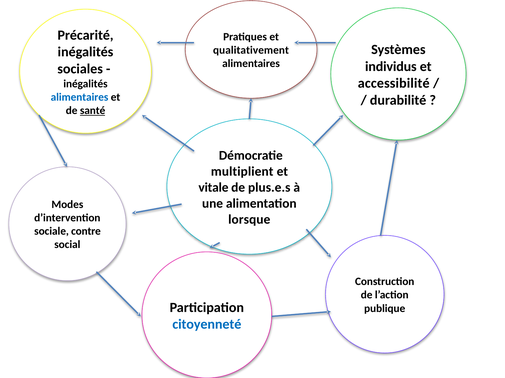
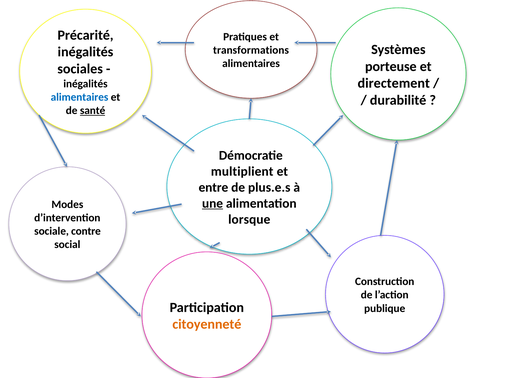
qualitativement: qualitativement -> transformations (251, 50)
individus: individus -> porteuse (391, 67)
accessibilité: accessibilité -> directement (394, 83)
vitale: vitale -> entre (213, 188)
une underline: none -> present (213, 204)
citoyenneté colour: blue -> orange (207, 325)
